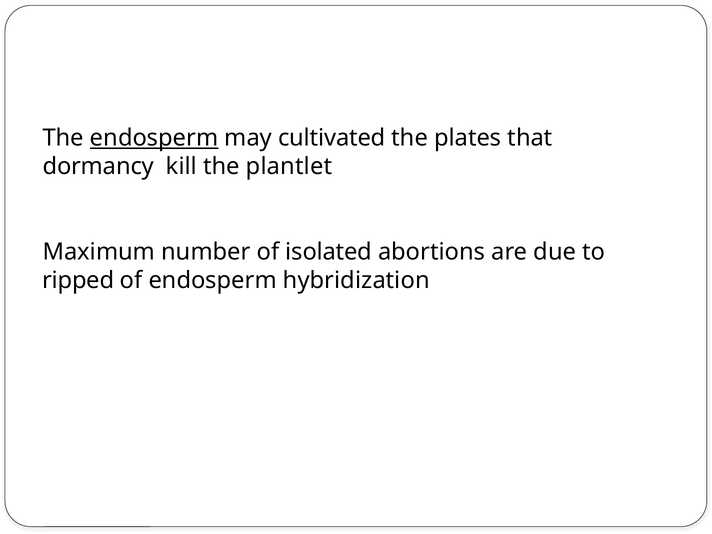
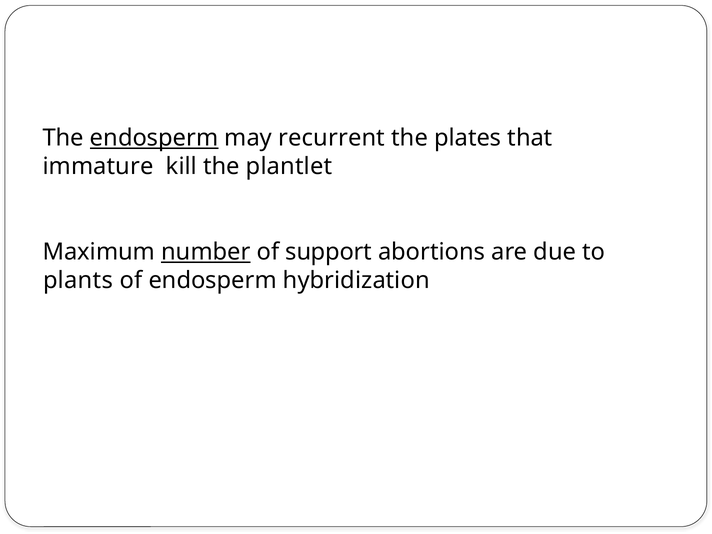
cultivated: cultivated -> recurrent (332, 138)
dormancy: dormancy -> immature (98, 167)
number underline: none -> present (206, 252)
isolated: isolated -> support (329, 252)
ripped: ripped -> plants (78, 280)
